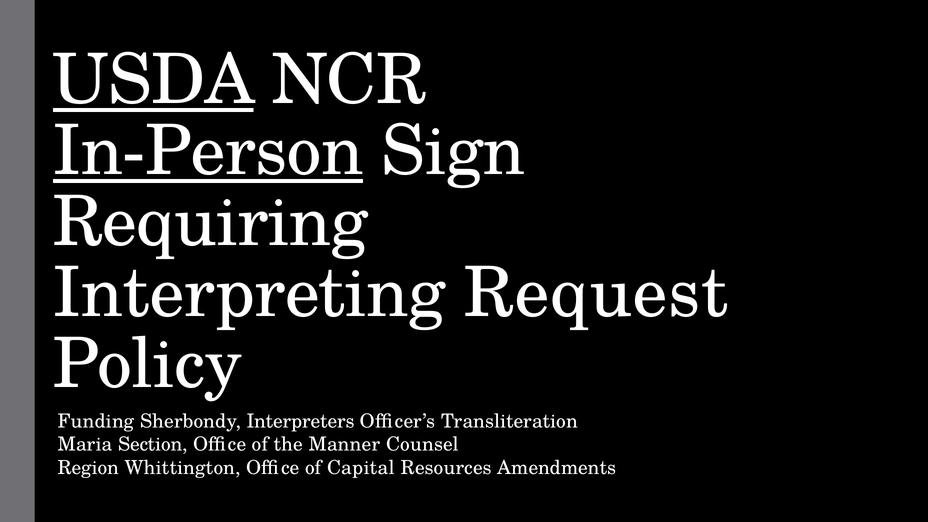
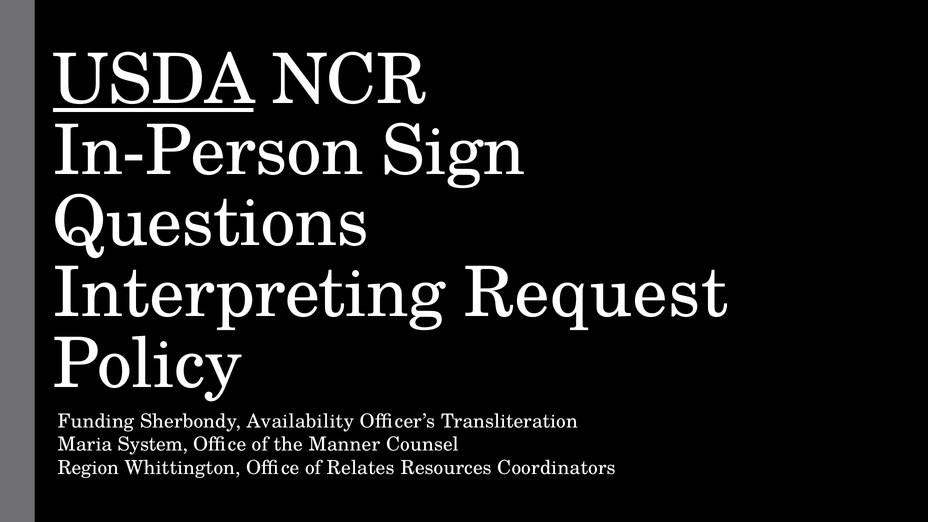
In-Person underline: present -> none (208, 151)
Requiring: Requiring -> Questions (210, 222)
Interpreters: Interpreters -> Availability (300, 421)
Section: Section -> System (153, 445)
Capital: Capital -> Relates (361, 468)
Amendments: Amendments -> Coordinators (557, 468)
